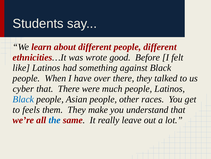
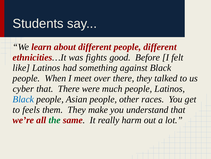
wrote: wrote -> fights (96, 57)
have: have -> meet (83, 78)
the colour: blue -> green (55, 120)
leave: leave -> harm (132, 120)
